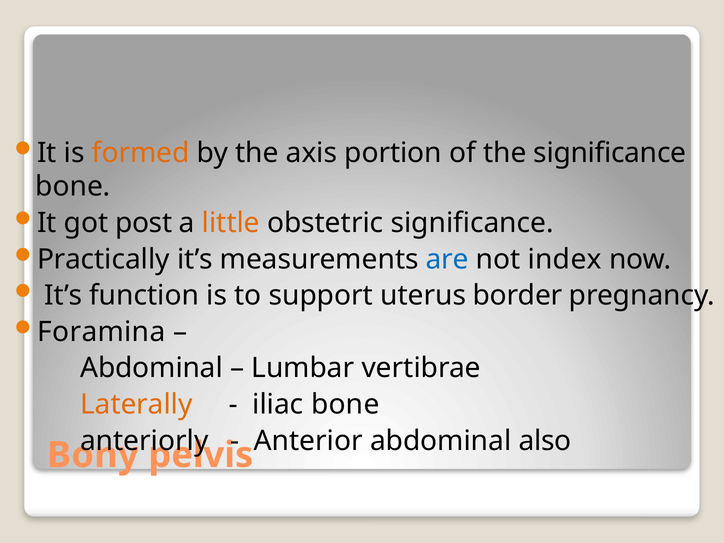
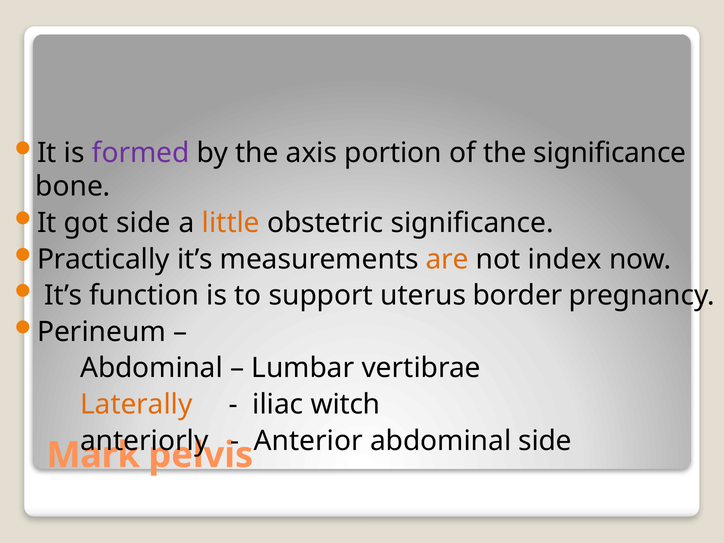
formed colour: orange -> purple (141, 153)
got post: post -> side (143, 223)
are colour: blue -> orange (447, 259)
Foramina: Foramina -> Perineum (102, 332)
iliac bone: bone -> witch (346, 404)
abdominal also: also -> side (545, 441)
Bony: Bony -> Mark (93, 455)
